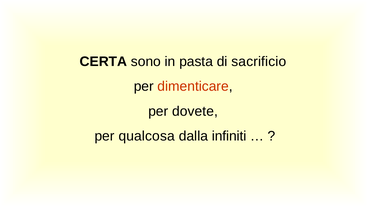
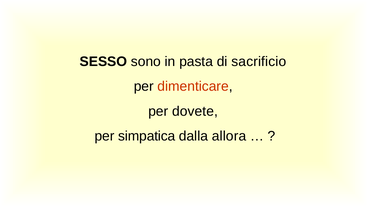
CERTA: CERTA -> SESSO (103, 62)
qualcosa: qualcosa -> simpatica (147, 136)
infiniti: infiniti -> allora (229, 136)
